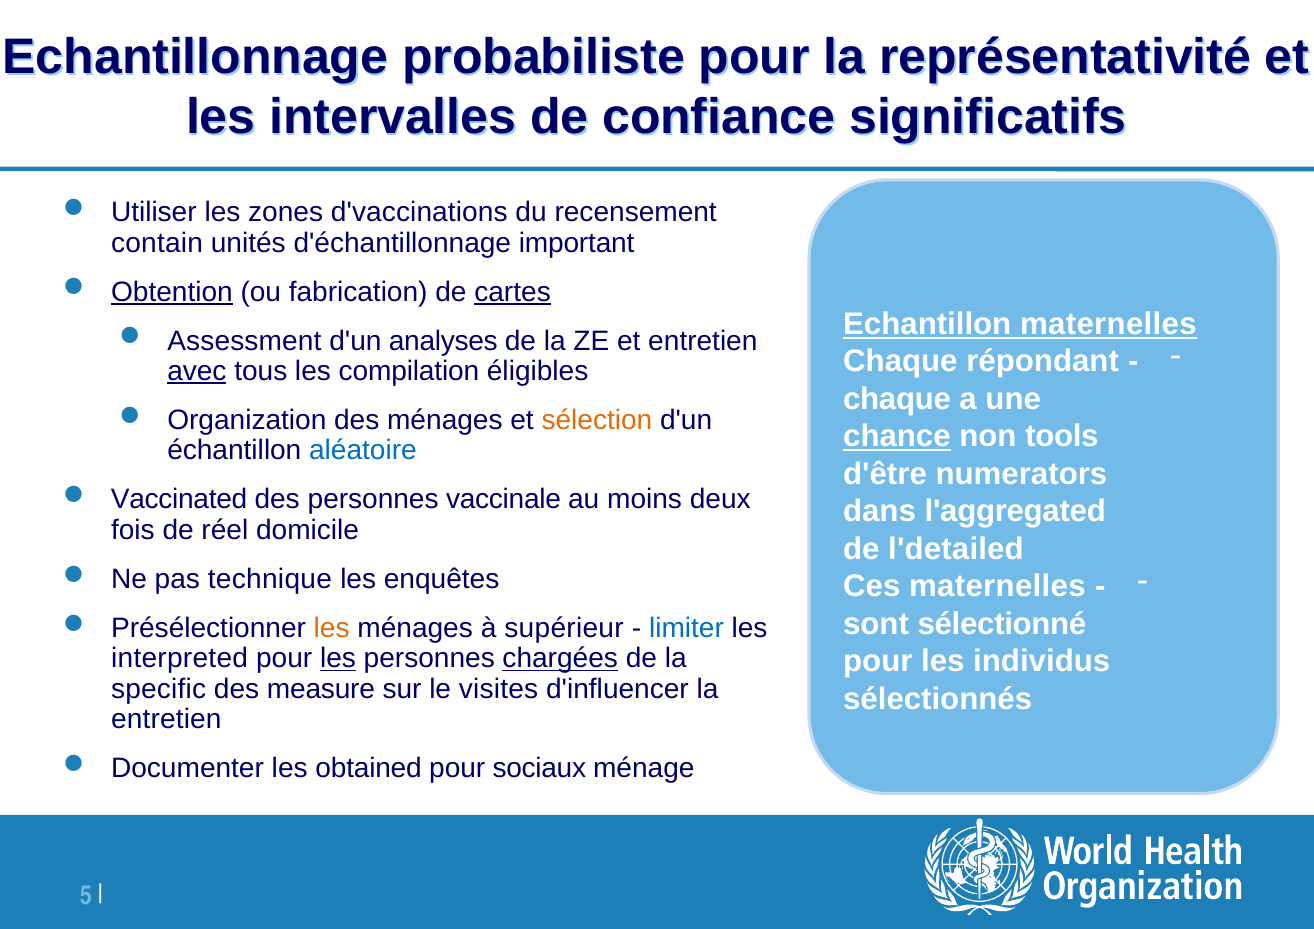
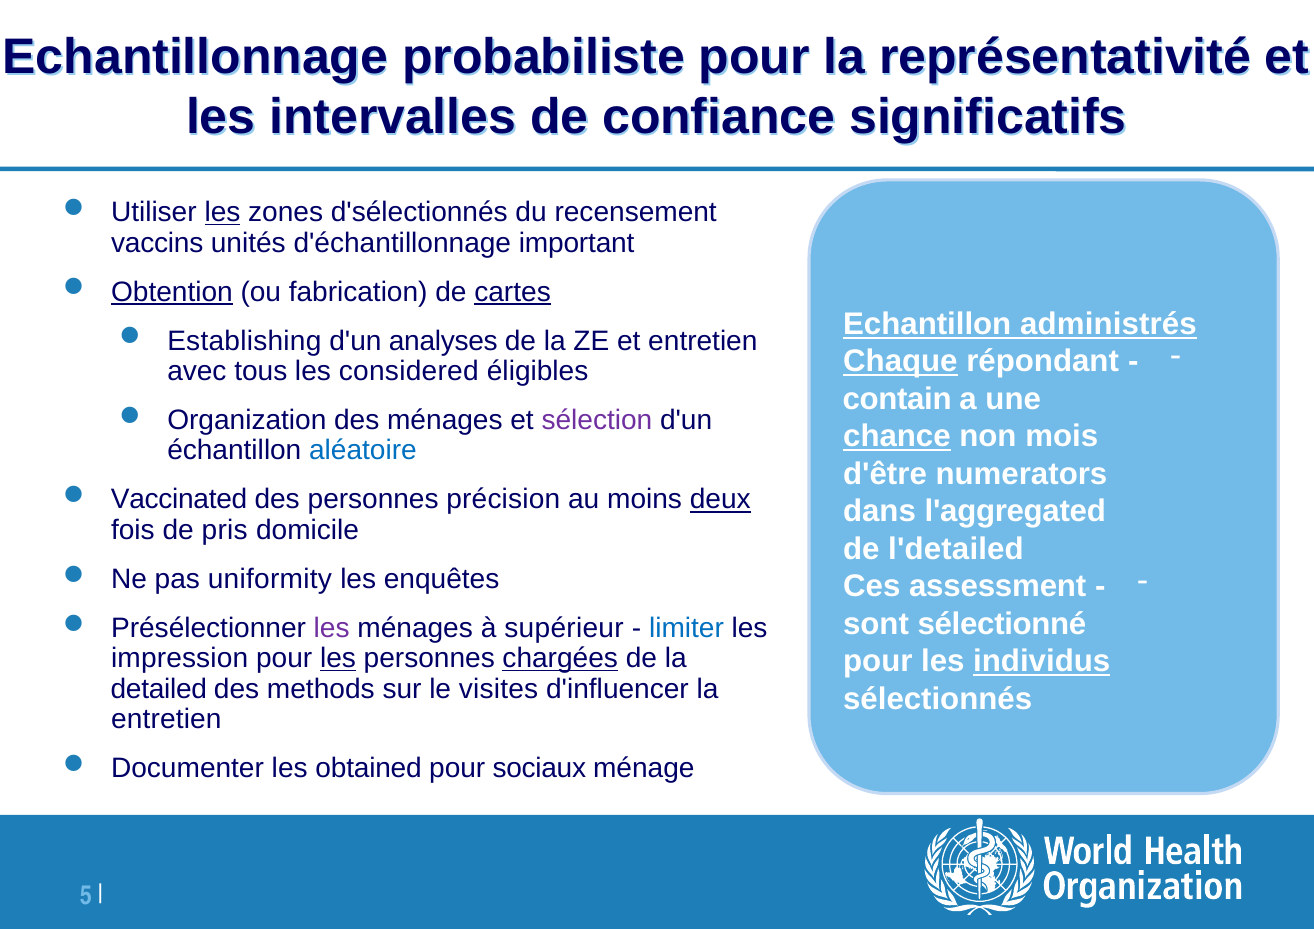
les underline: none -> present (223, 212)
d'vaccinations: d'vaccinations -> d'sélectionnés (419, 212)
contain: contain -> vaccins (157, 243)
Echantillon maternelles: maternelles -> administrés (1108, 324)
Assessment: Assessment -> Establishing (244, 341)
Chaque underline: none -> present (900, 362)
avec underline: present -> none (197, 371)
compilation: compilation -> considered (409, 371)
chaque: chaque -> contain (897, 399)
sélection colour: orange -> purple (597, 420)
tools: tools -> mois (1062, 437)
vaccinale: vaccinale -> précision (503, 500)
deux underline: none -> present (720, 500)
réel: réel -> pris (225, 530)
technique: technique -> uniformity (270, 579)
Ces maternelles: maternelles -> assessment (998, 586)
les colour: orange -> purple (332, 628)
interpreted: interpreted -> impression (180, 659)
individus underline: none -> present (1042, 661)
specific: specific -> detailed (159, 689)
measure: measure -> methods (321, 689)
